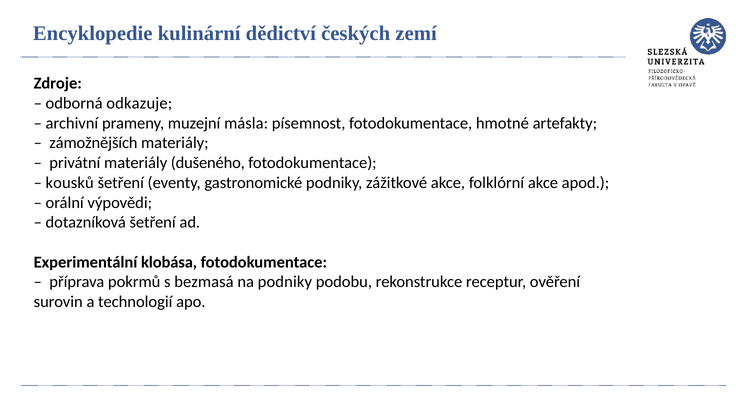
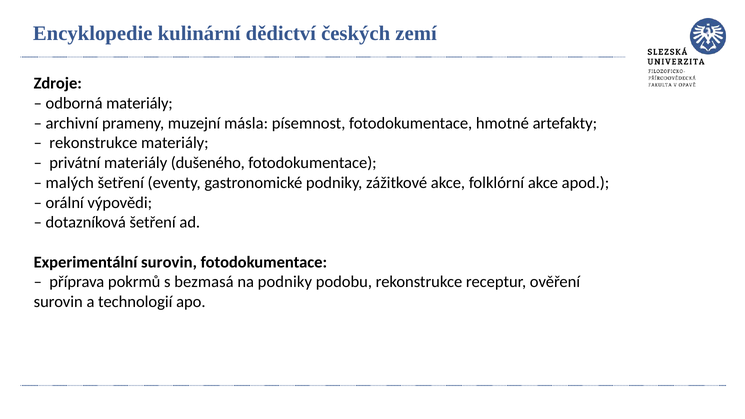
odborná odkazuje: odkazuje -> materiály (139, 103)
zámožnějších: zámožnějších -> rekonstrukce (93, 143)
kousků: kousků -> malých (70, 183)
Experimentální klobása: klobása -> surovin (169, 262)
